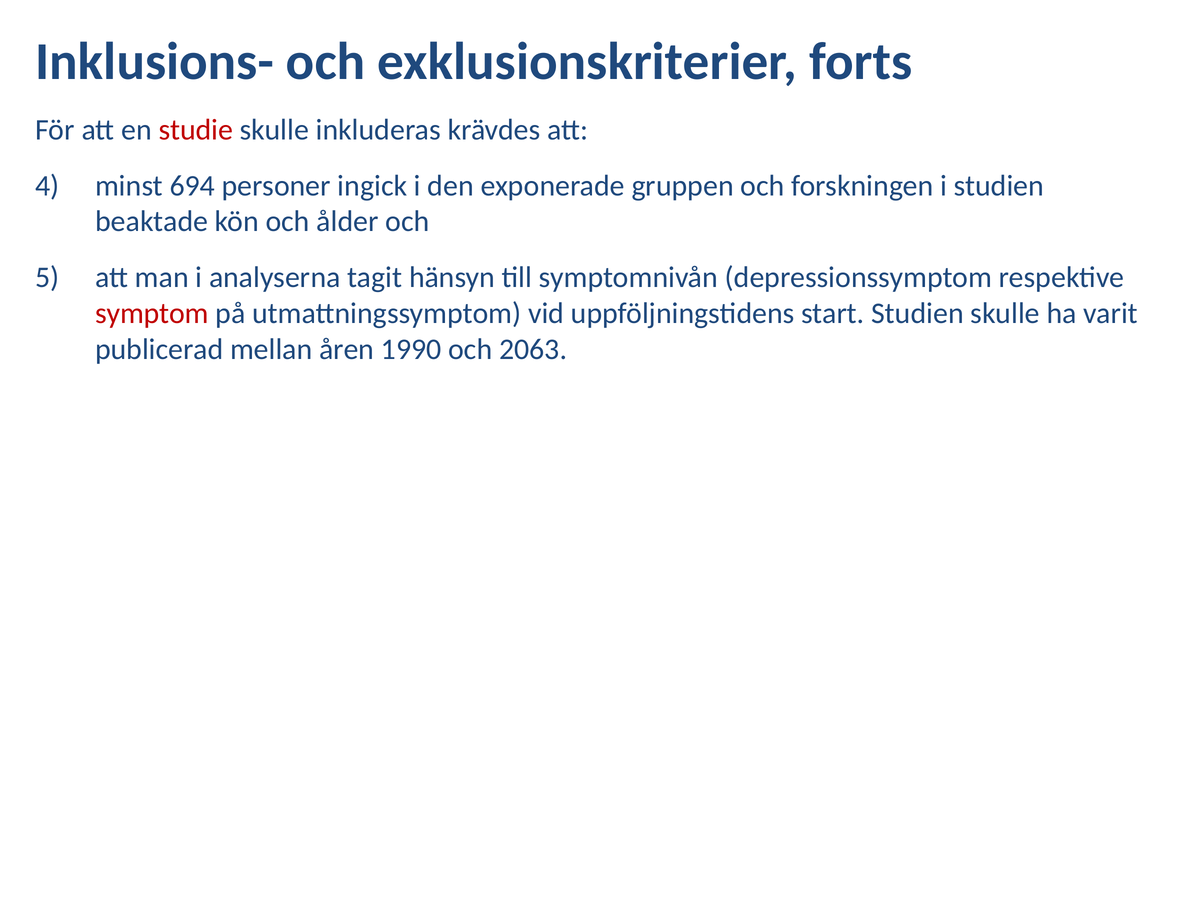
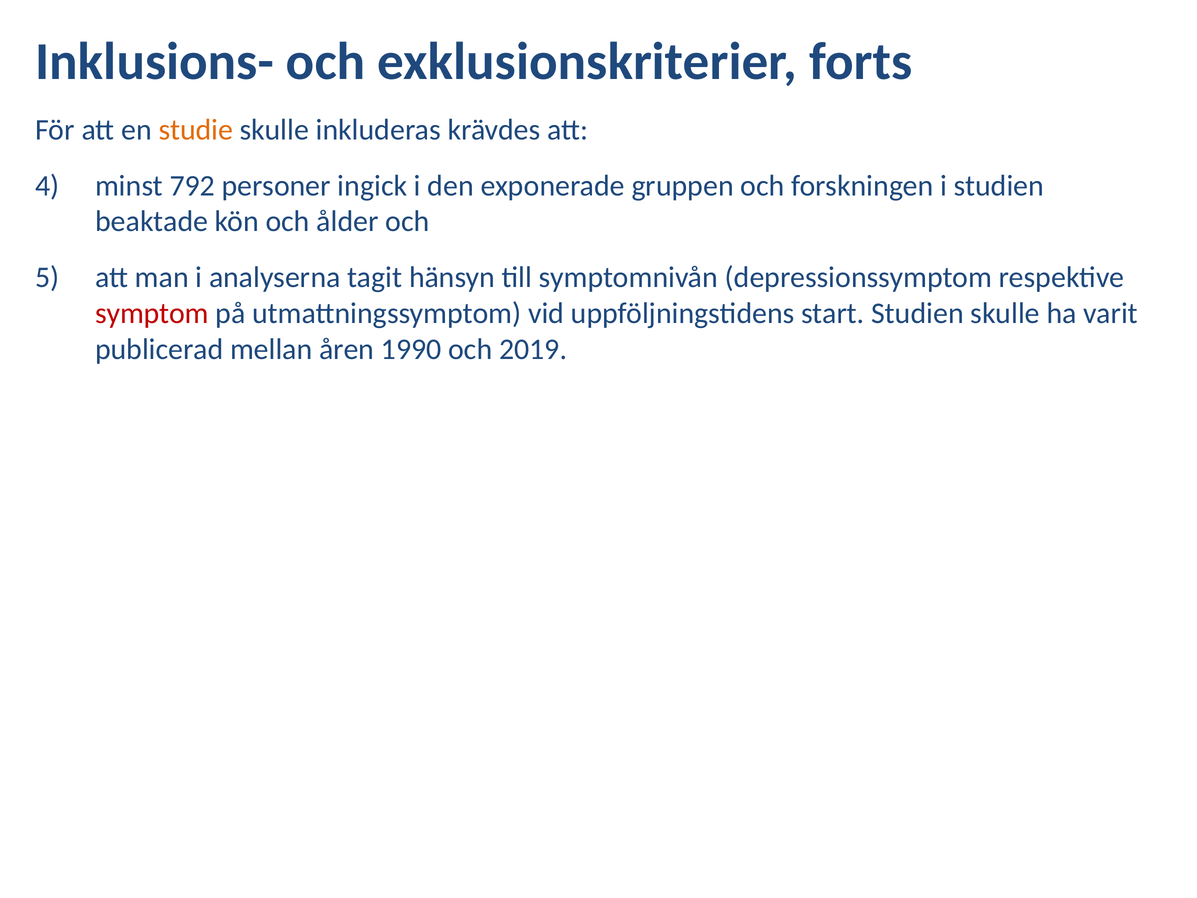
studie colour: red -> orange (196, 130)
694: 694 -> 792 (192, 186)
2063: 2063 -> 2019 (533, 349)
